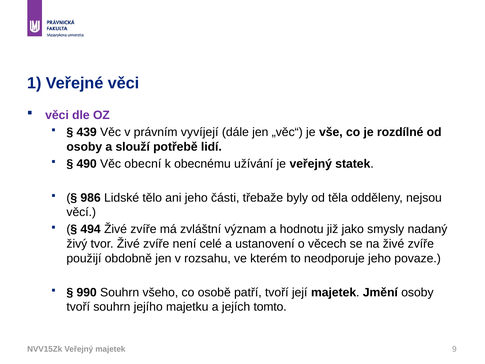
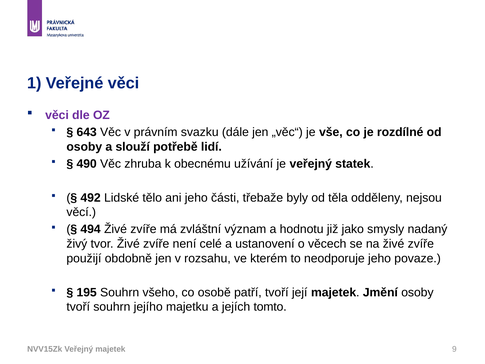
439: 439 -> 643 (87, 132)
vyvíjejí: vyvíjejí -> svazku (200, 132)
obecní: obecní -> zhruba (143, 164)
986: 986 -> 492 (91, 198)
990: 990 -> 195 (87, 292)
